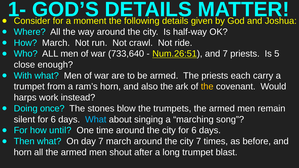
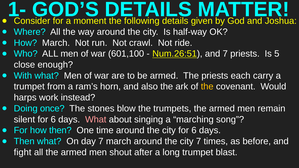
733,640: 733,640 -> 601,100 (126, 54)
What colour: light blue -> pink (96, 120)
how until: until -> then (60, 131)
horn: horn -> fight (23, 152)
